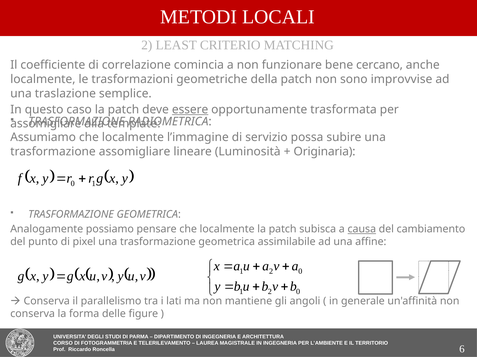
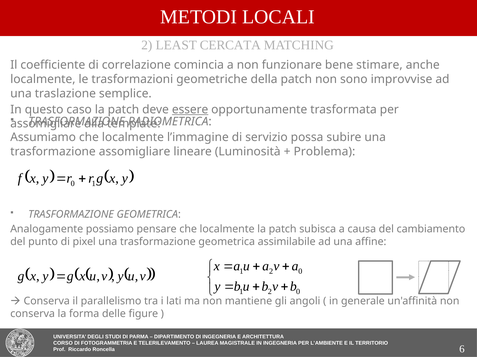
CRITERIO: CRITERIO -> CERCATA (230, 45)
cercano: cercano -> stimare (379, 65)
Originaria: Originaria -> Problema (324, 152)
causa underline: present -> none (362, 230)
